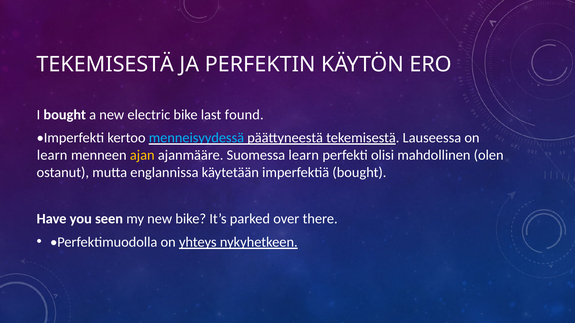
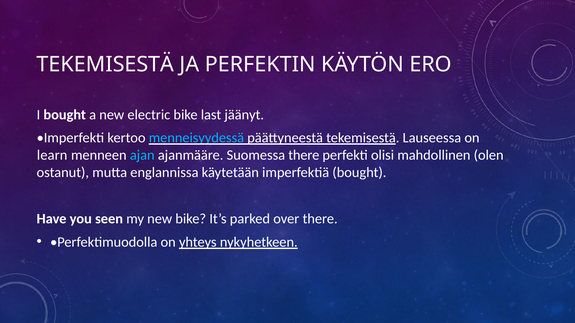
found: found -> jäänyt (244, 115)
ajan colour: yellow -> light blue (142, 155)
Suomessa learn: learn -> there (304, 155)
